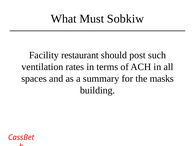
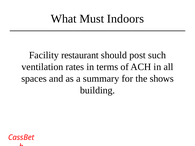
Sobkiw: Sobkiw -> Indoors (125, 19)
masks: masks -> shows (162, 79)
